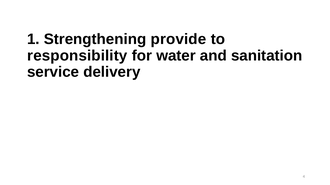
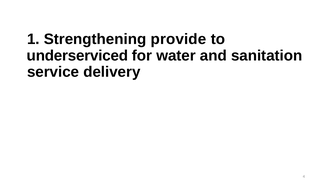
responsibility: responsibility -> underserviced (77, 56)
